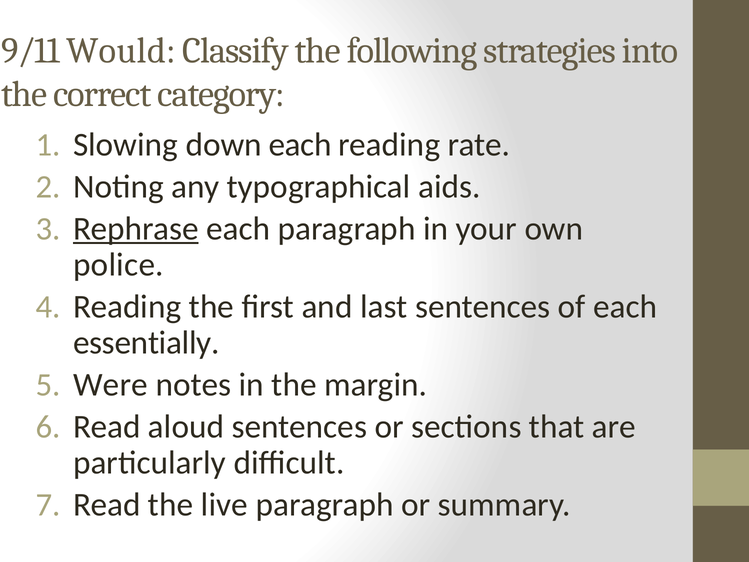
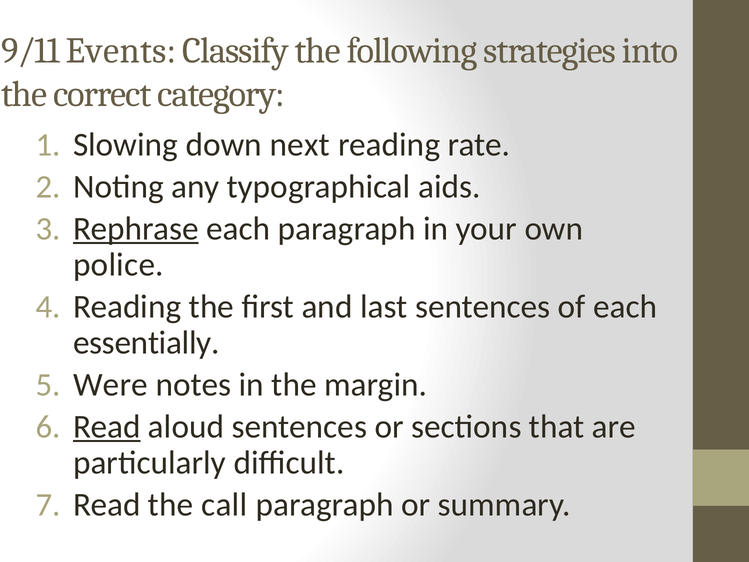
Would: Would -> Events (121, 51)
down each: each -> next (300, 145)
Read underline: none -> present (107, 426)
live: live -> call (224, 504)
